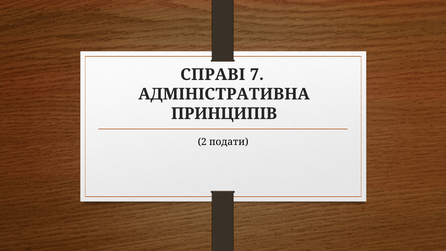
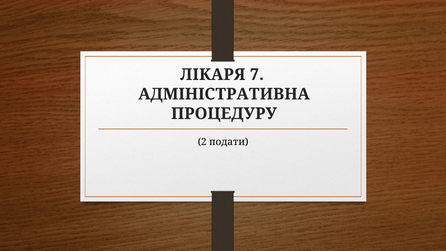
СПРАВІ: СПРАВІ -> ЛІКАРЯ (213, 75)
ПРИНЦИПІВ: ПРИНЦИПІВ -> ПРОЦЕДУРУ (224, 114)
